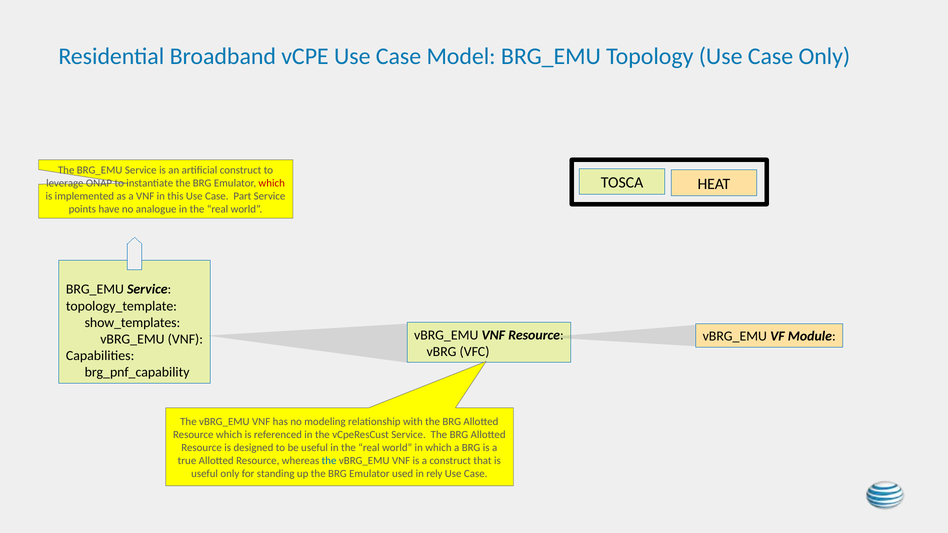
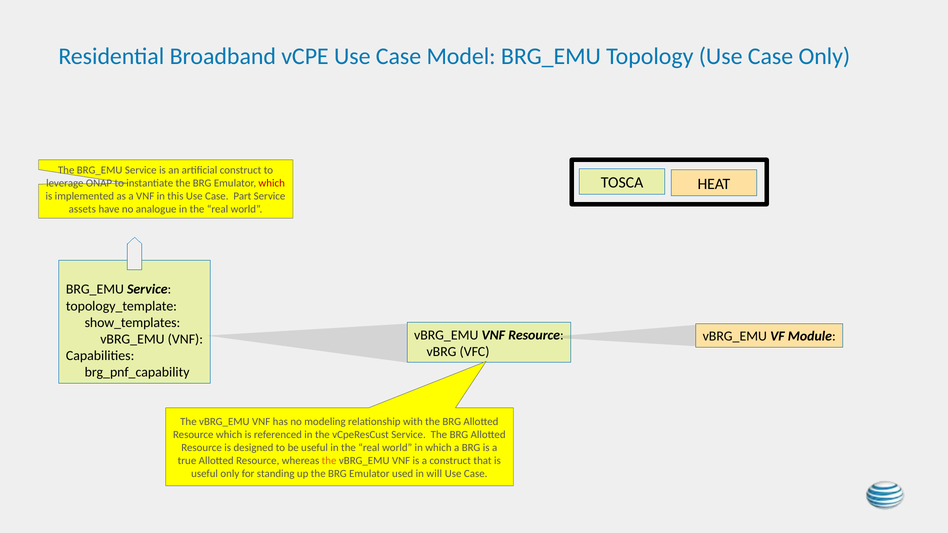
points: points -> assets (82, 209)
the colour: blue -> orange (329, 461)
rely: rely -> will (434, 474)
